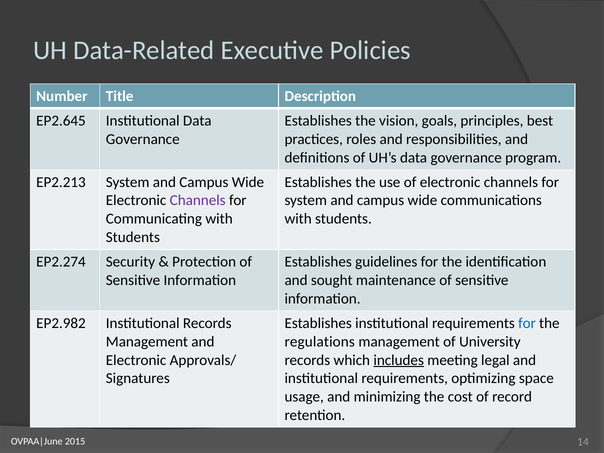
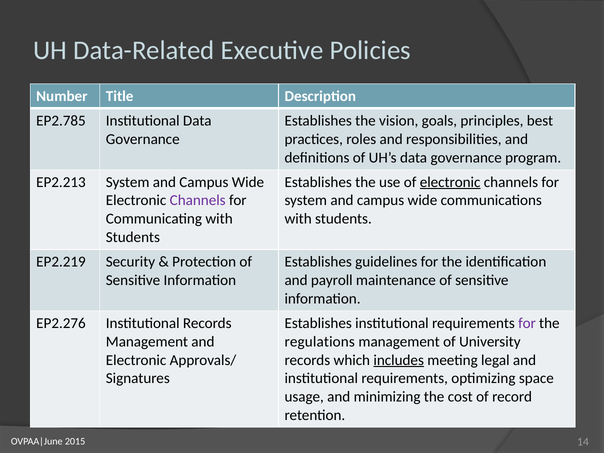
EP2.645: EP2.645 -> EP2.785 (61, 121)
electronic underline: none -> present (450, 182)
EP2.274: EP2.274 -> EP2.219 (61, 262)
sought: sought -> payroll (332, 280)
EP2.982: EP2.982 -> EP2.276 (61, 323)
for colour: blue -> purple (527, 323)
